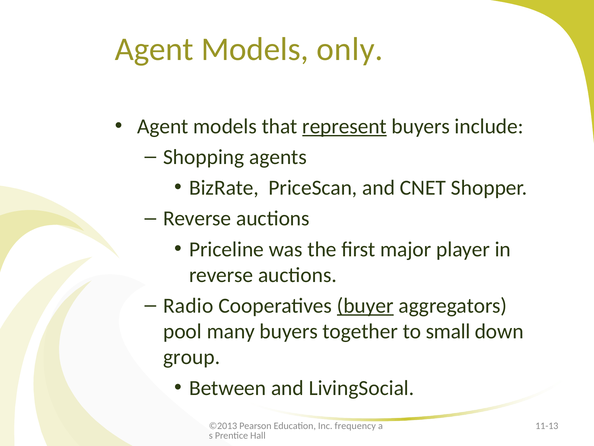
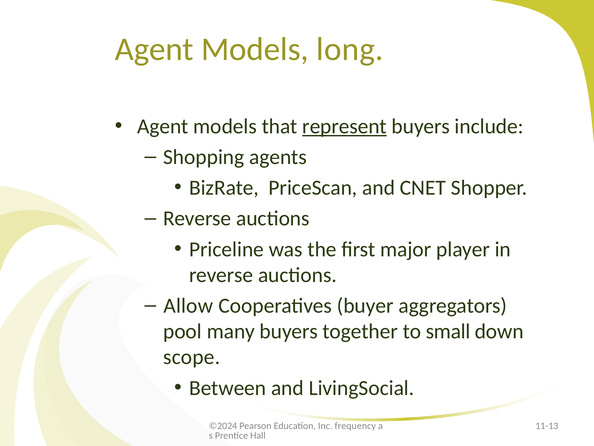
only: only -> long (350, 49)
Radio: Radio -> Allow (188, 305)
buyer underline: present -> none (365, 305)
group: group -> scope (192, 357)
©2013: ©2013 -> ©2024 (223, 425)
